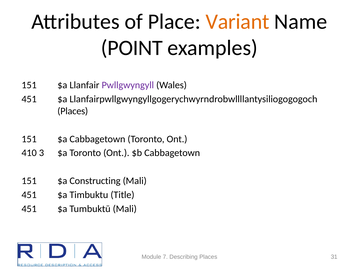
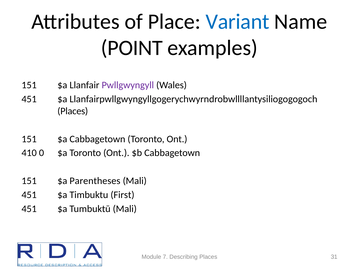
Variant colour: orange -> blue (238, 22)
3: 3 -> 0 (41, 153)
Constructing: Constructing -> Parentheses (95, 181)
Title: Title -> First (122, 195)
